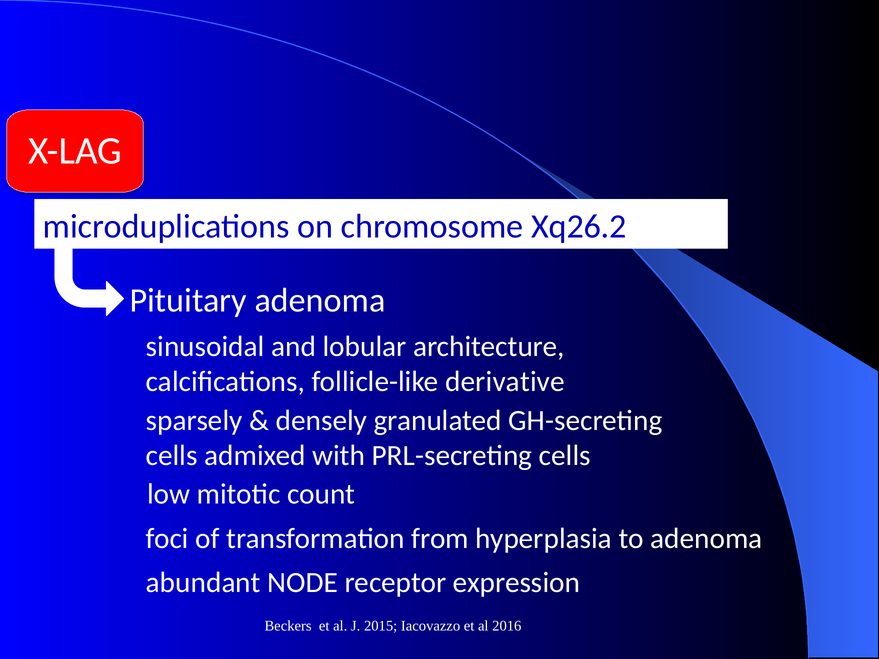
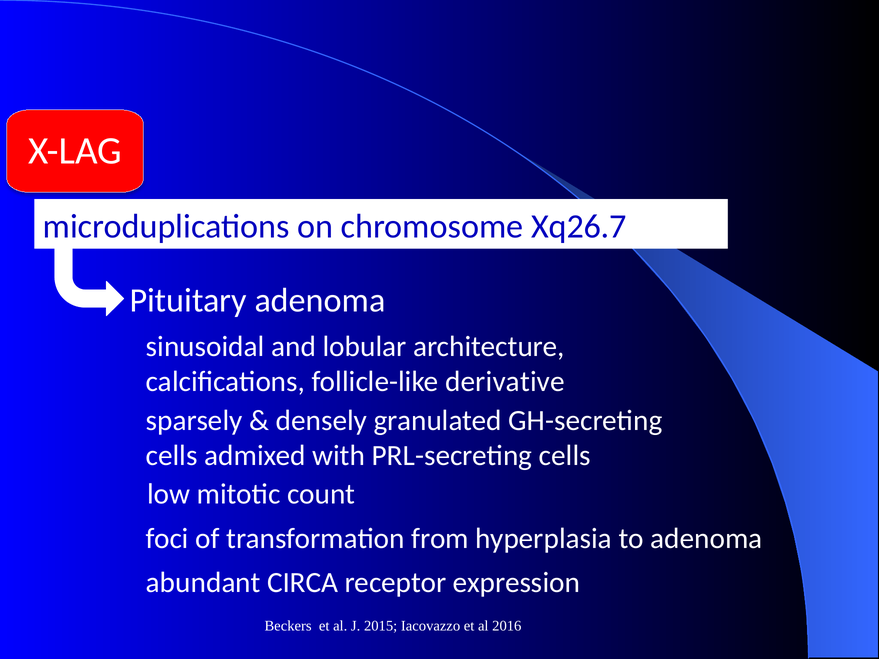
Xq26.2: Xq26.2 -> Xq26.7 (579, 226)
NODE: NODE -> CIRCA (303, 583)
